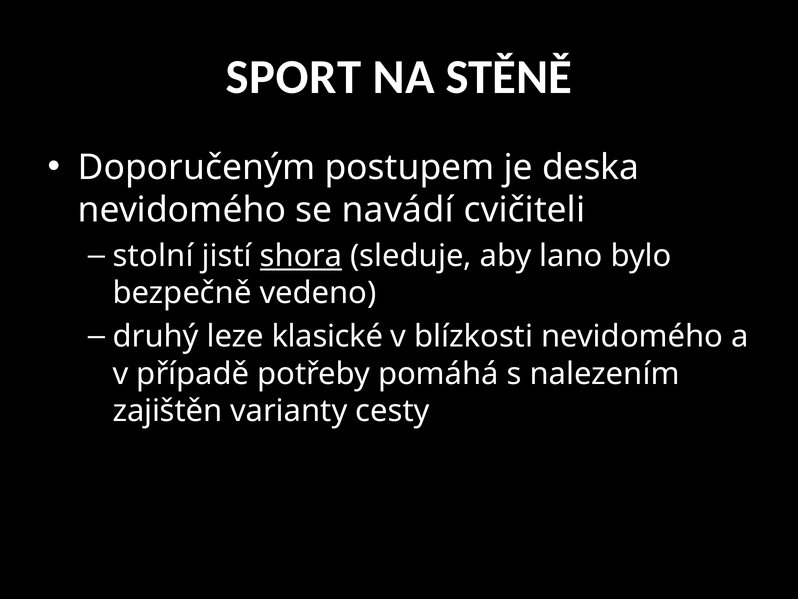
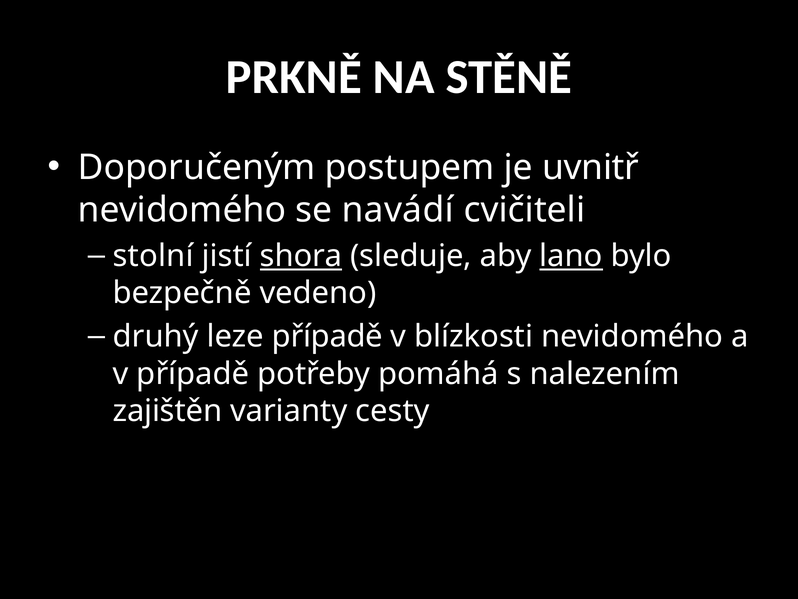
SPORT: SPORT -> PRKNĚ (294, 77)
deska: deska -> uvnitř (591, 167)
lano underline: none -> present (571, 256)
leze klasické: klasické -> případě (327, 336)
